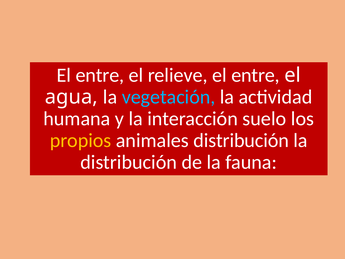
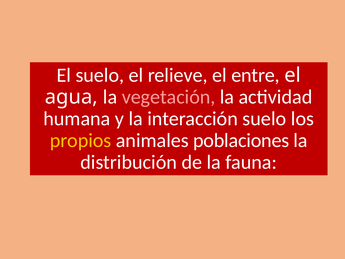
entre: entre -> suelo (100, 75)
vegetación colour: light blue -> pink (169, 97)
animales distribución: distribución -> poblaciones (241, 140)
